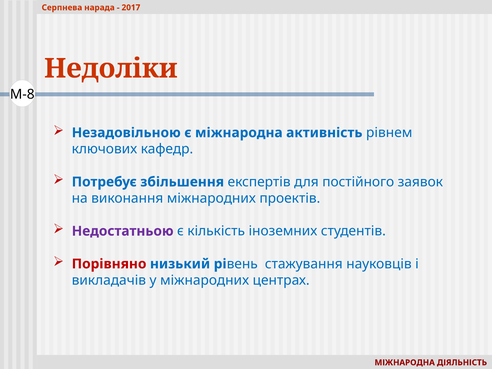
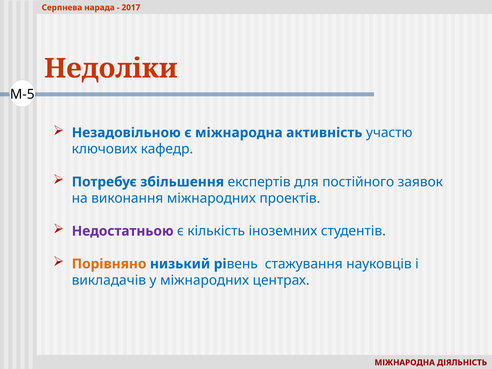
М-8: М-8 -> М-5 (22, 94)
рівнем: рівнем -> участю (389, 133)
Порівняно colour: red -> orange (109, 264)
